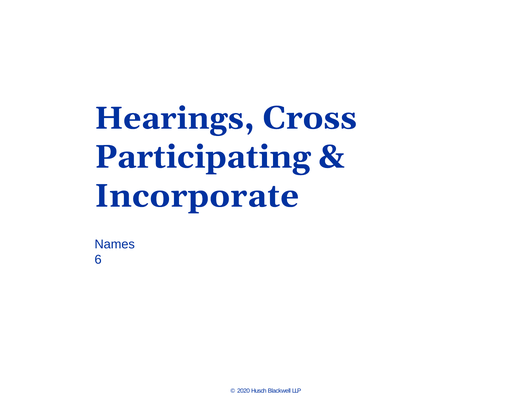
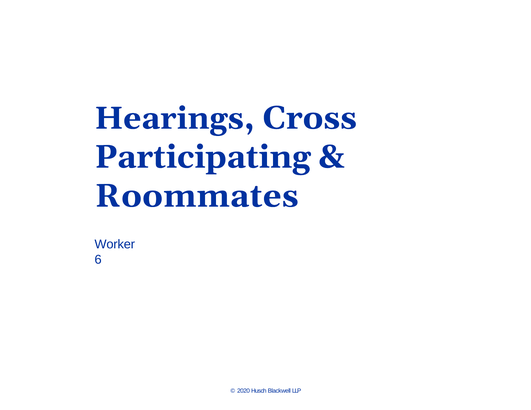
Incorporate: Incorporate -> Roommates (197, 196)
Names: Names -> Worker (115, 245)
